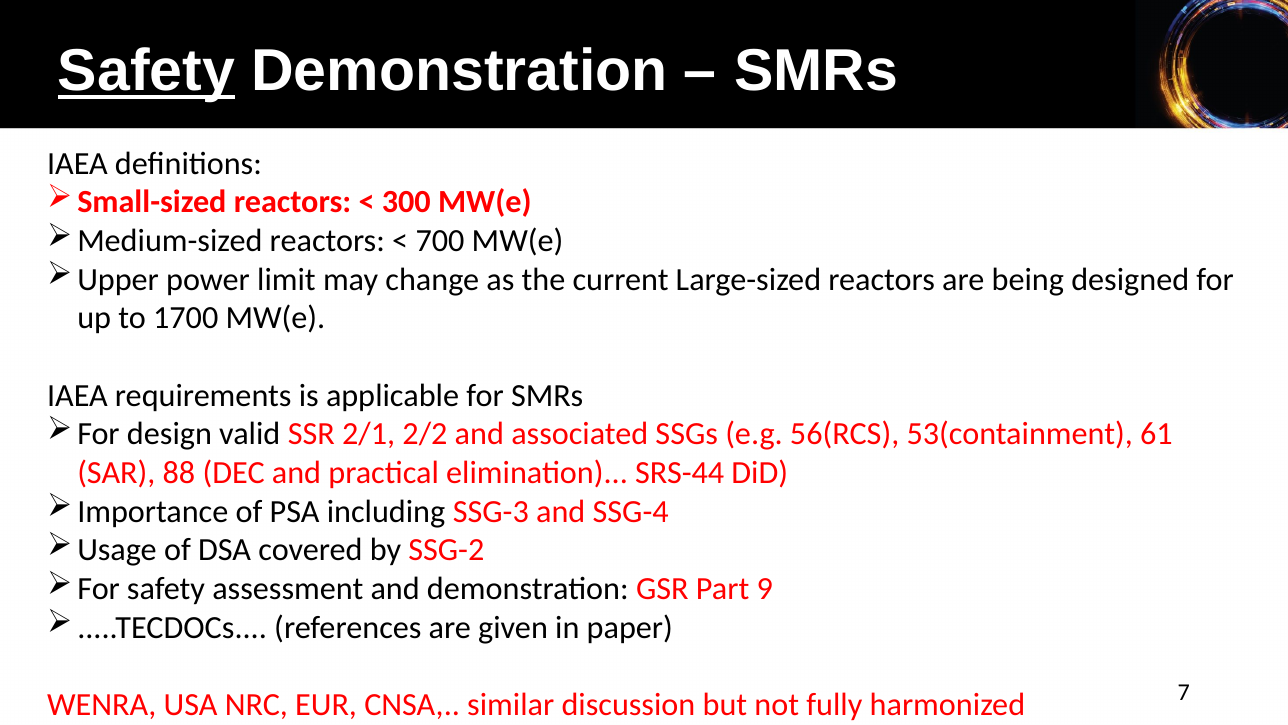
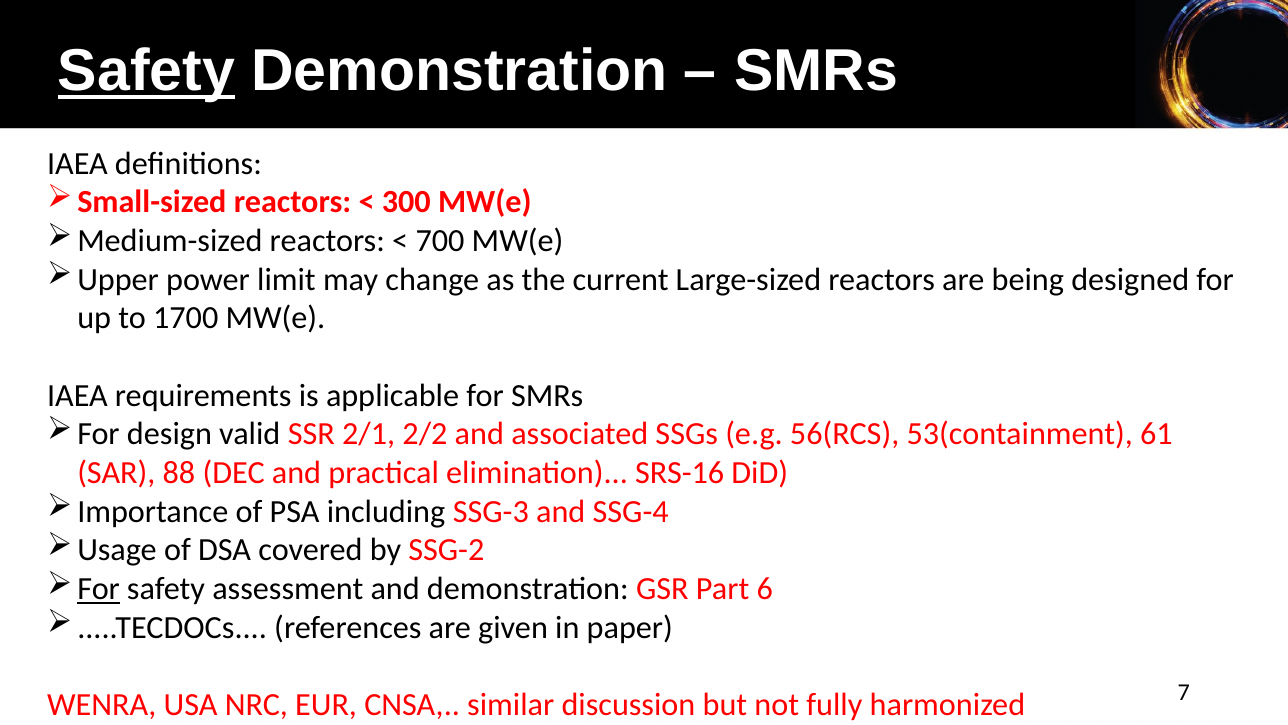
SRS-44: SRS-44 -> SRS-16 (680, 472)
For underline: none -> present (99, 588)
9: 9 -> 6 (765, 588)
